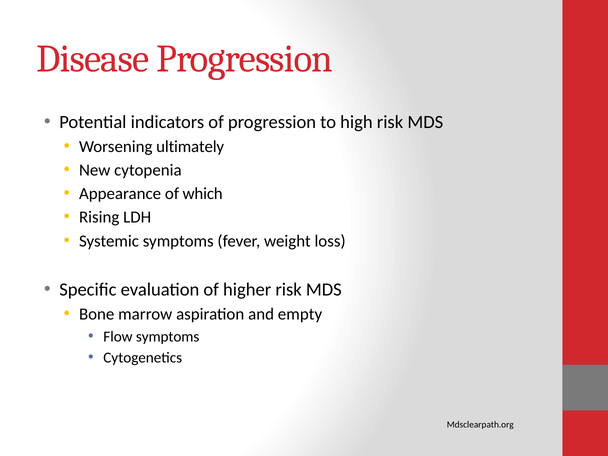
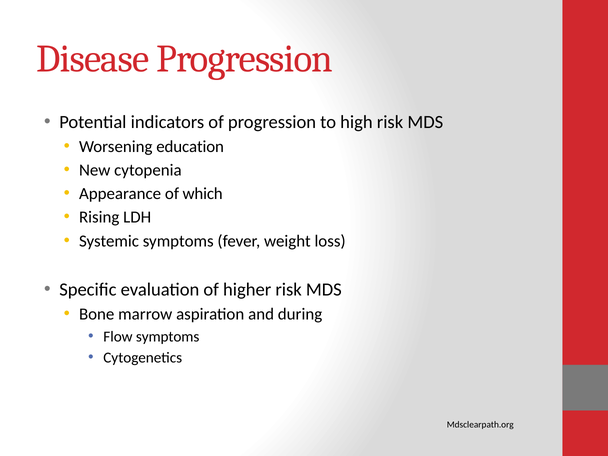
ultimately: ultimately -> education (190, 146)
empty: empty -> during (300, 314)
